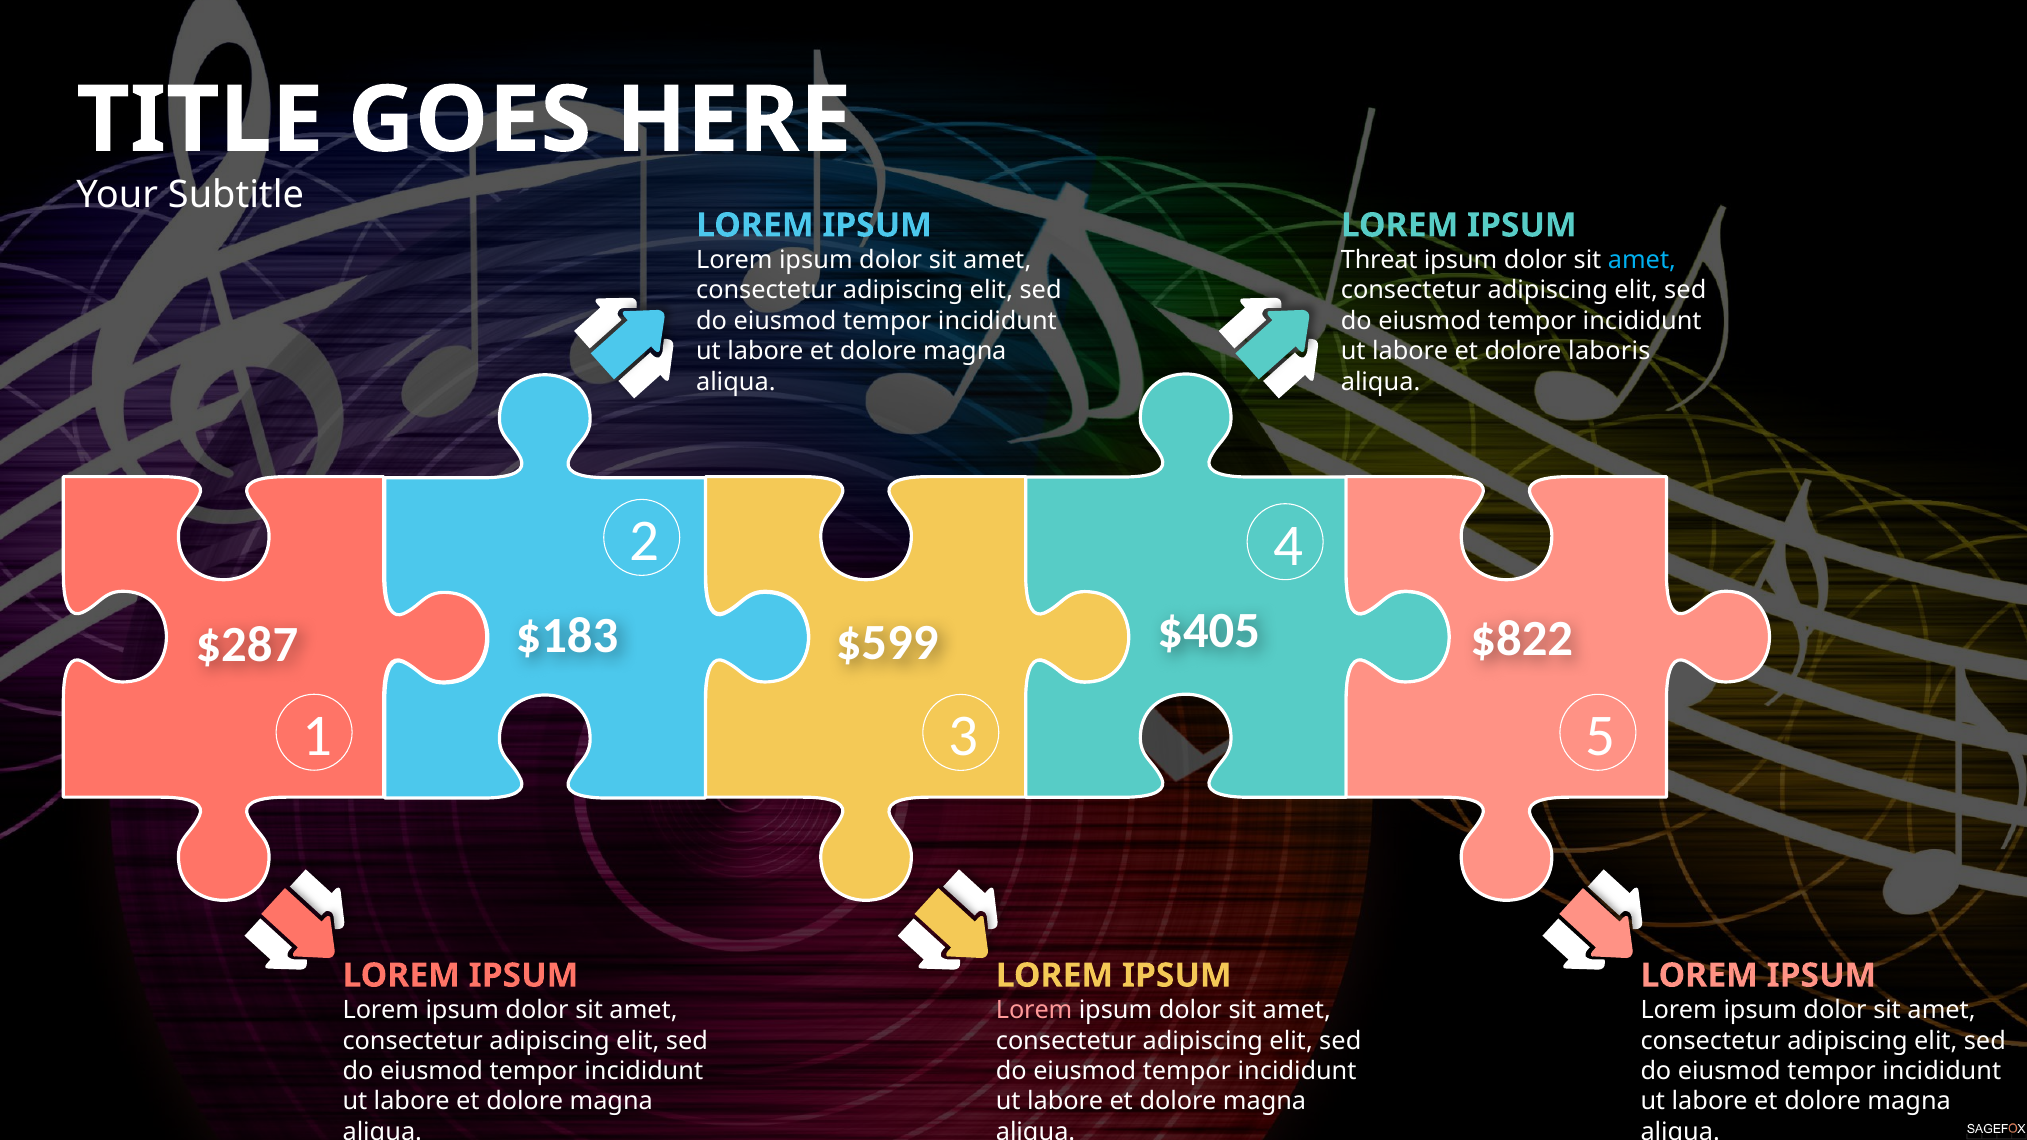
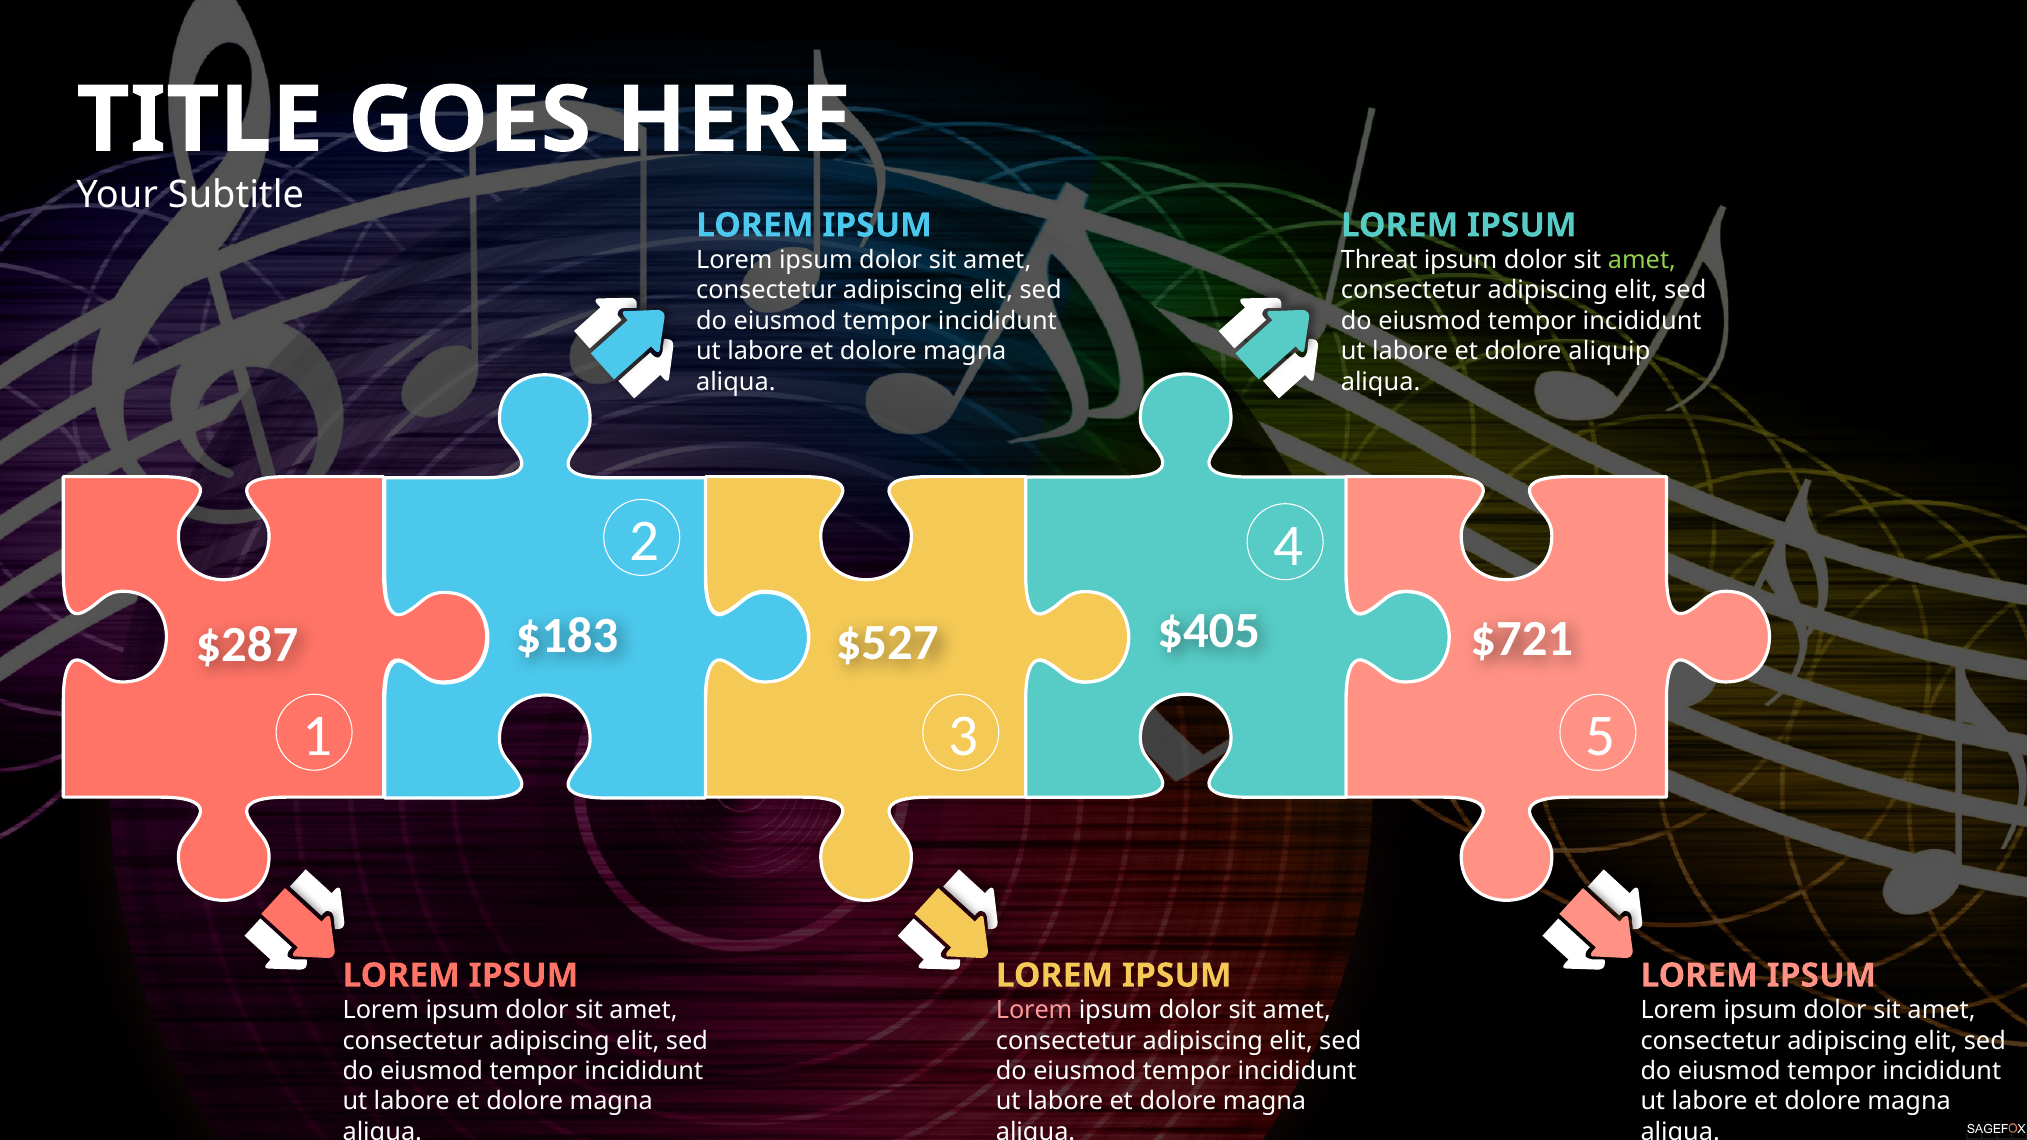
amet colour: light blue -> light green (1642, 260)
laboris: laboris -> aliquip (1609, 351)
$822: $822 -> $721 (1522, 639)
$599: $599 -> $527 (887, 643)
